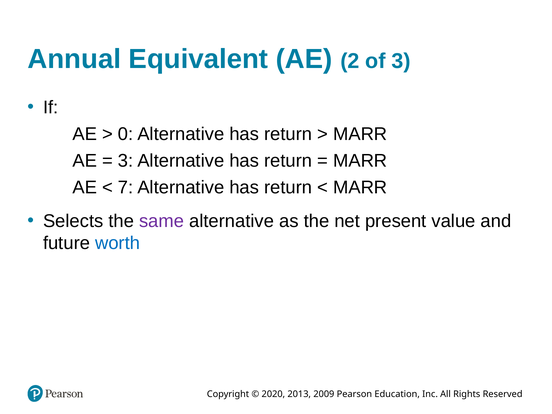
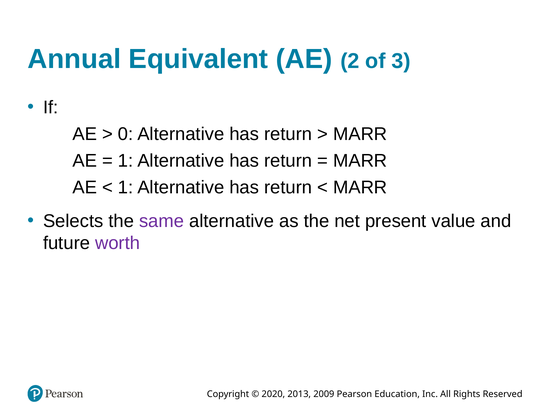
3: 3 -> 1 (126, 161)
7: 7 -> 1 (126, 187)
worth colour: blue -> purple (118, 243)
